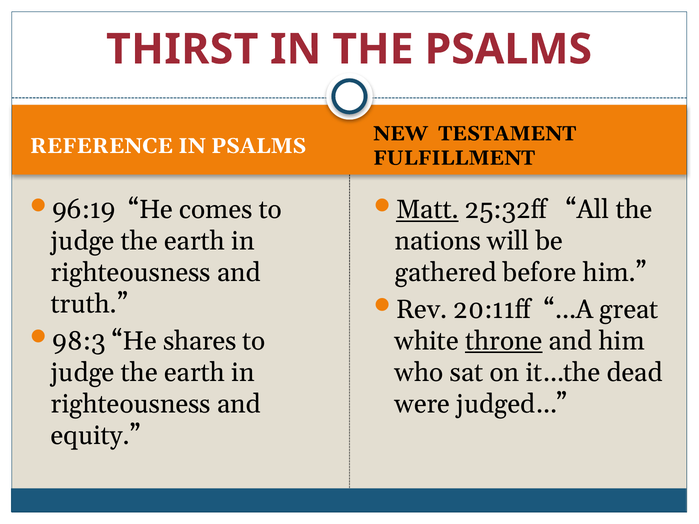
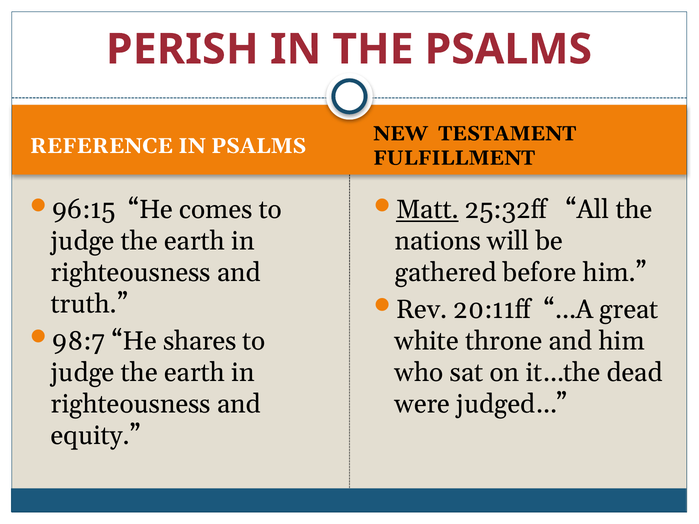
THIRST: THIRST -> PERISH (182, 49)
96:19: 96:19 -> 96:15 (84, 210)
98:3: 98:3 -> 98:7 (79, 341)
throne underline: present -> none (504, 341)
